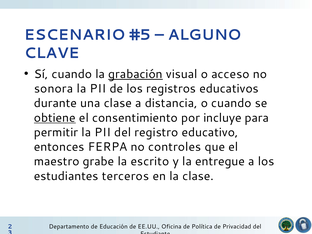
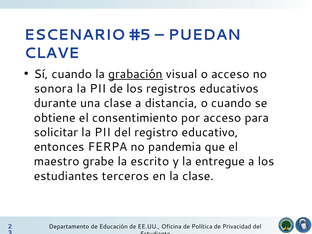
ALGUNO: ALGUNO -> PUEDAN (205, 35)
obtiene underline: present -> none (55, 118)
por incluye: incluye -> acceso (222, 118)
permitir: permitir -> solicitar (56, 132)
controles: controles -> pandemia (175, 147)
